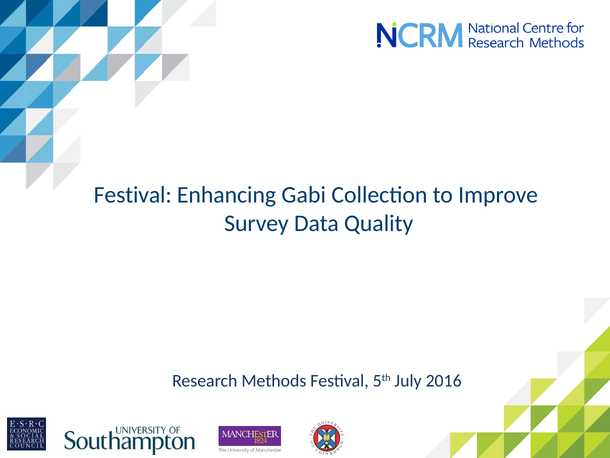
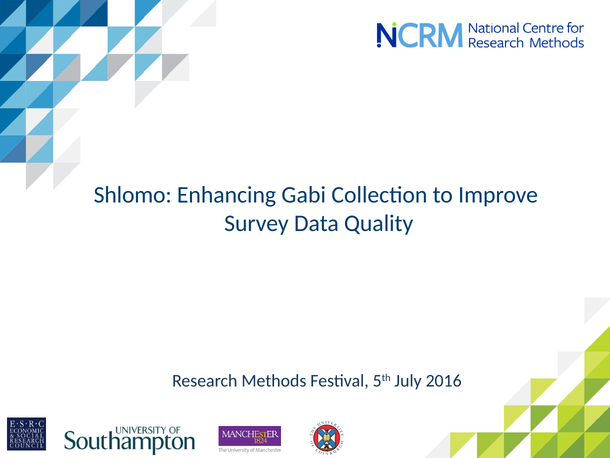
Festival: Festival -> Shlomo (133, 195)
